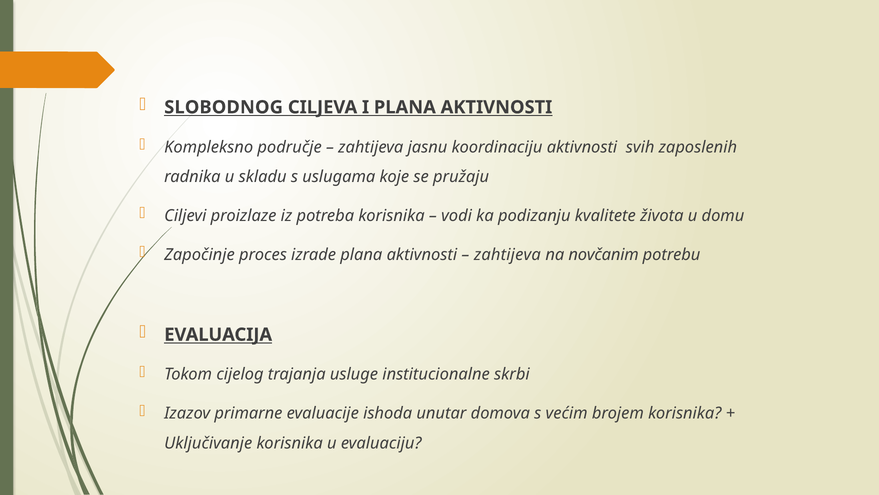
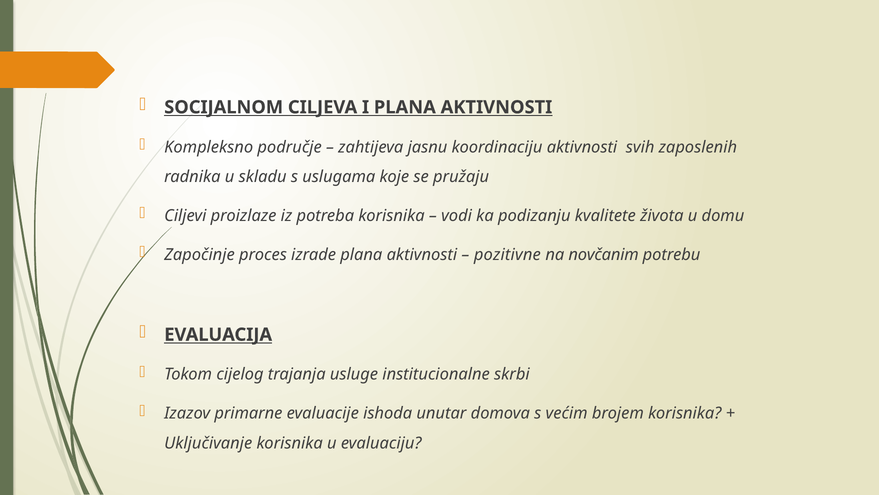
SLOBODNOG: SLOBODNOG -> SOCIJALNOM (224, 107)
zahtijeva: zahtijeva -> pozitivne (507, 254)
